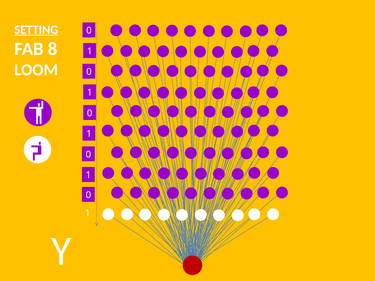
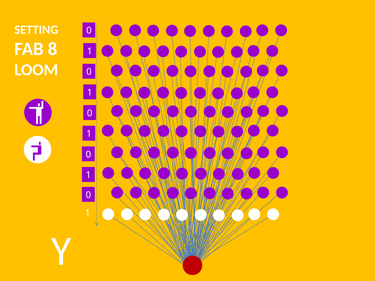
SETTING underline: present -> none (36, 30)
